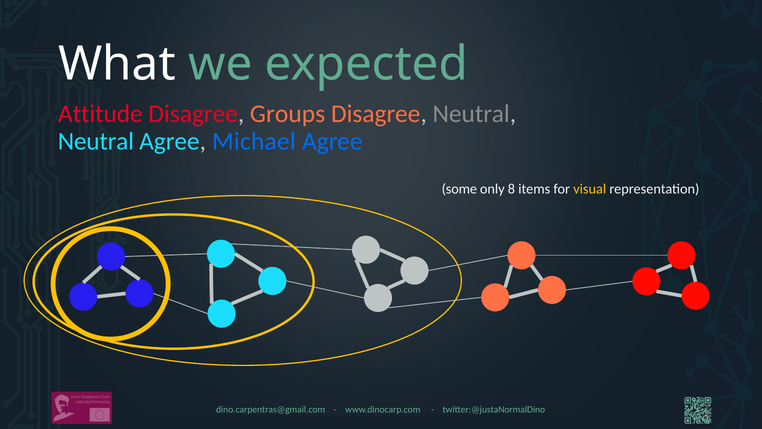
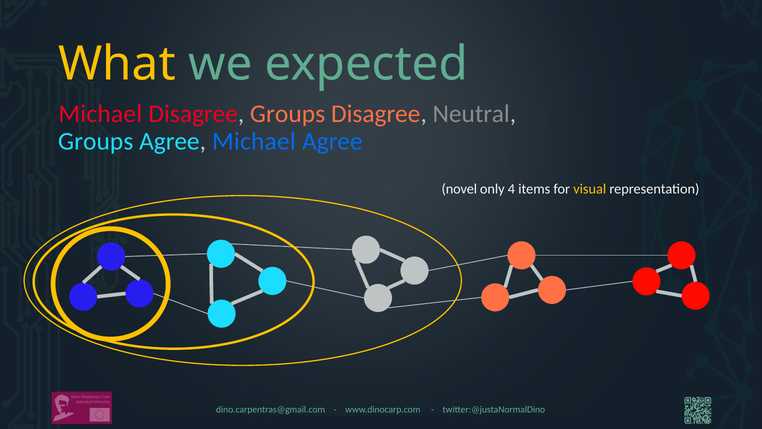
What colour: white -> yellow (117, 64)
Attitude: Attitude -> Michael (100, 114)
Neutral: Neutral -> Groups (96, 141)
some: some -> novel (459, 189)
8: 8 -> 4 (511, 189)
